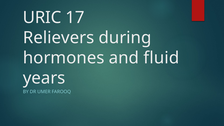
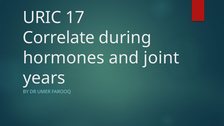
Relievers: Relievers -> Correlate (59, 38)
fluid: fluid -> joint (161, 58)
